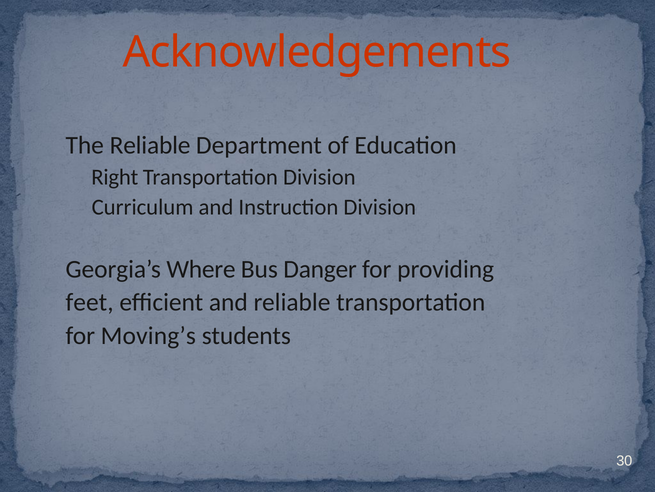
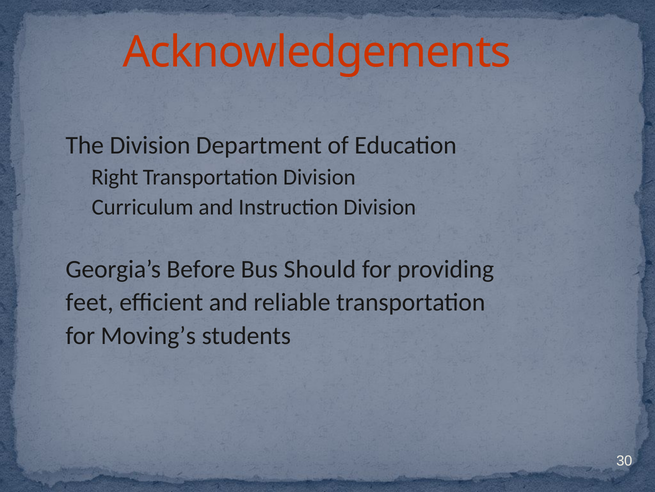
The Reliable: Reliable -> Division (150, 145)
Where: Where -> Before (201, 269)
Danger: Danger -> Should (320, 269)
